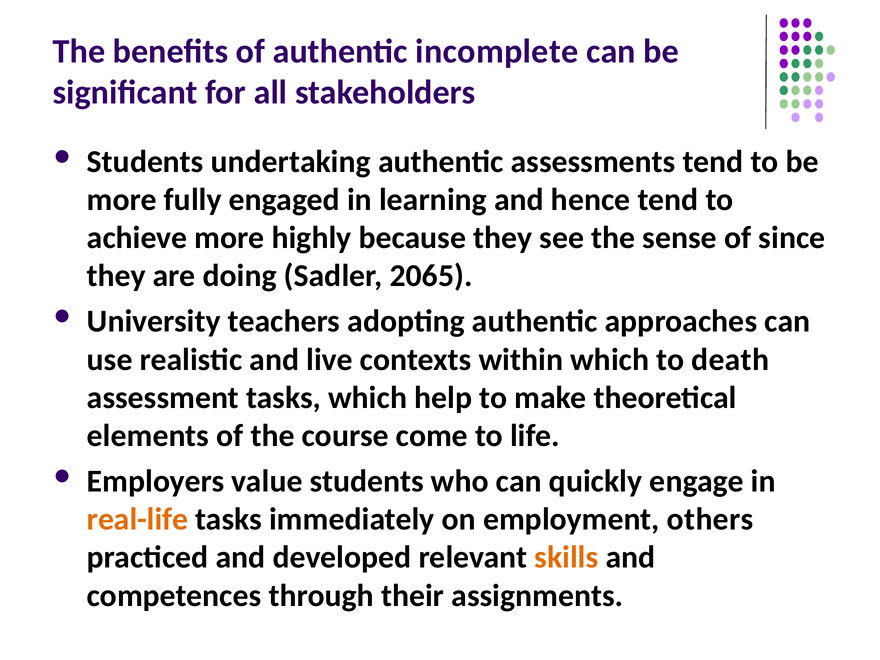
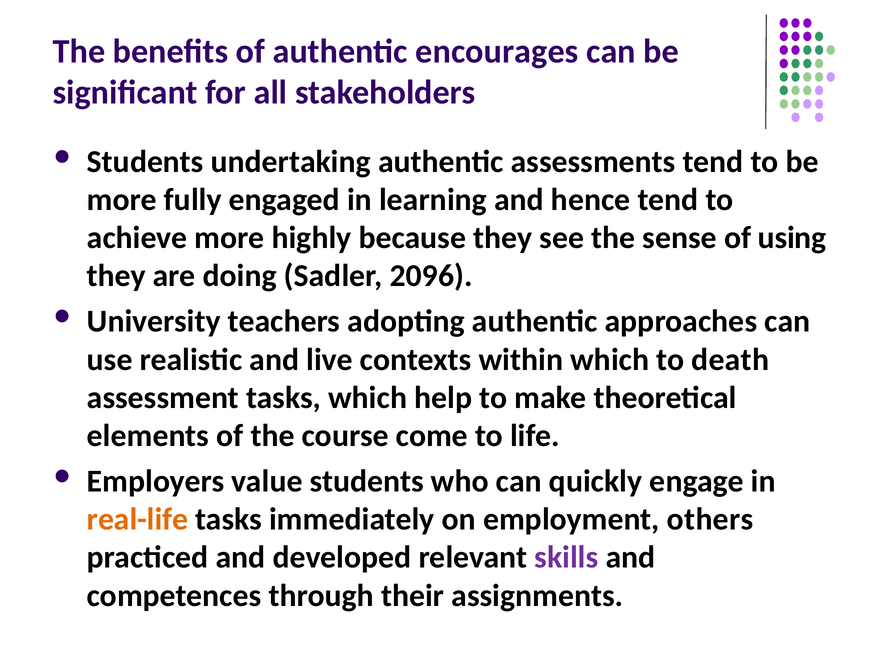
incomplete: incomplete -> encourages (497, 52)
since: since -> using (792, 238)
2065: 2065 -> 2096 (431, 276)
skills colour: orange -> purple (566, 557)
